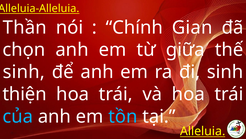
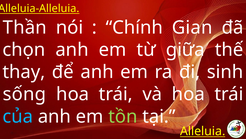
sinh: sinh -> thay (24, 72)
thiện: thiện -> sống (24, 94)
tồn colour: light blue -> light green (123, 116)
